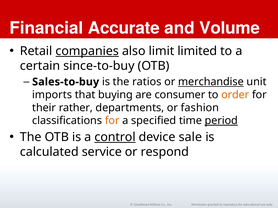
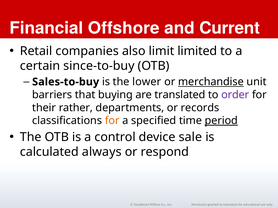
Accurate: Accurate -> Offshore (124, 28)
Volume: Volume -> Current (230, 28)
companies underline: present -> none (87, 51)
ratios: ratios -> lower (147, 82)
imports: imports -> barriers (52, 95)
consumer: consumer -> translated (180, 95)
order colour: orange -> purple (235, 95)
fashion: fashion -> records (200, 108)
control underline: present -> none (115, 137)
service: service -> always (102, 152)
